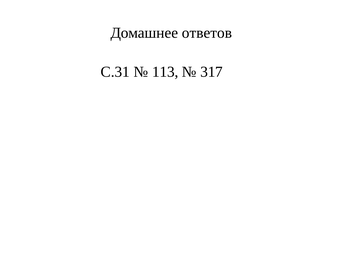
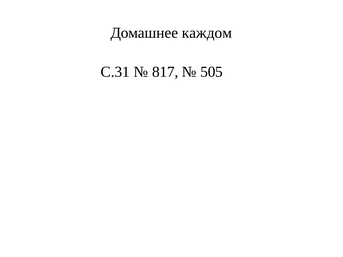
ответов: ответов -> каждом (207, 33)
113: 113 -> 817 (165, 72)
317: 317 -> 505 (212, 72)
